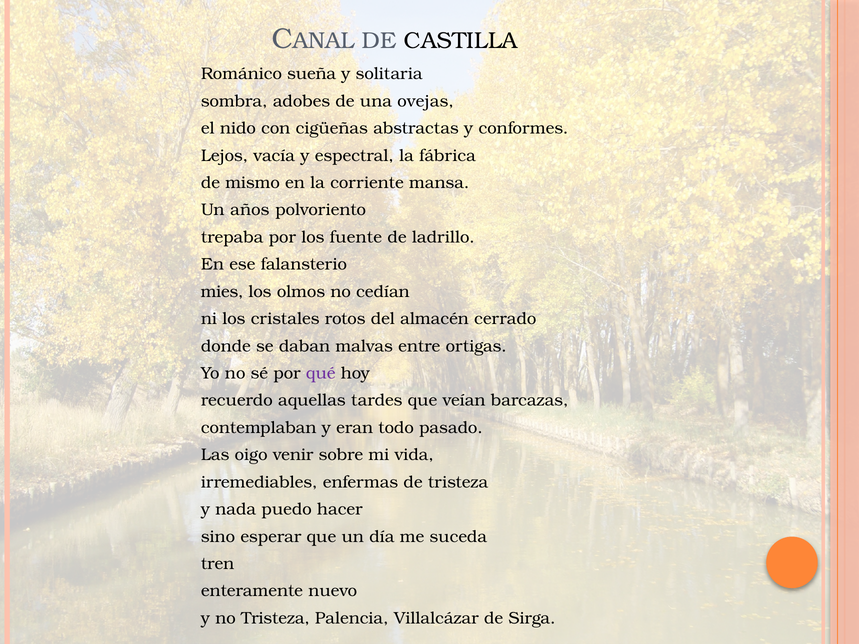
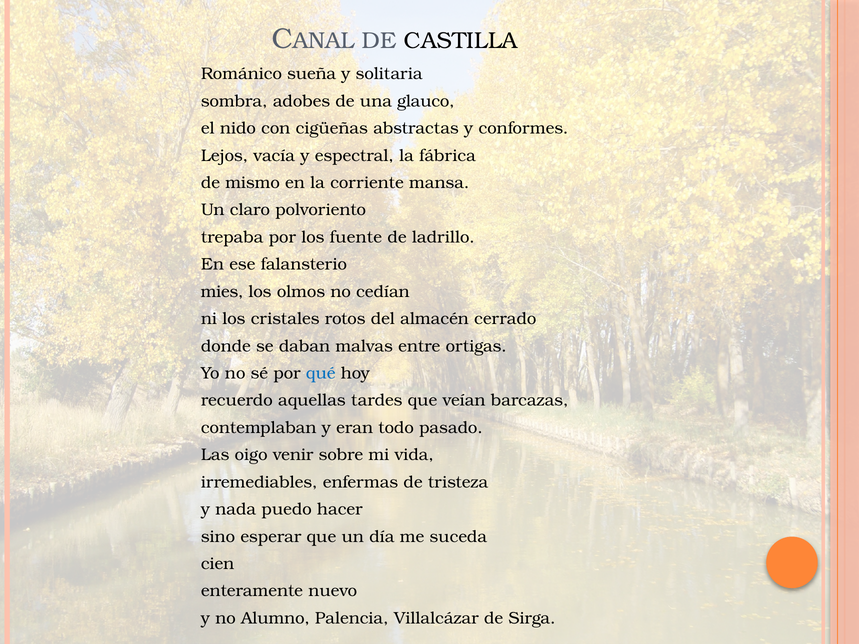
ovejas: ovejas -> glauco (426, 101)
años: años -> claro (250, 210)
qué colour: purple -> blue (321, 373)
tren: tren -> cien (218, 564)
no Tristeza: Tristeza -> Alumno (275, 618)
